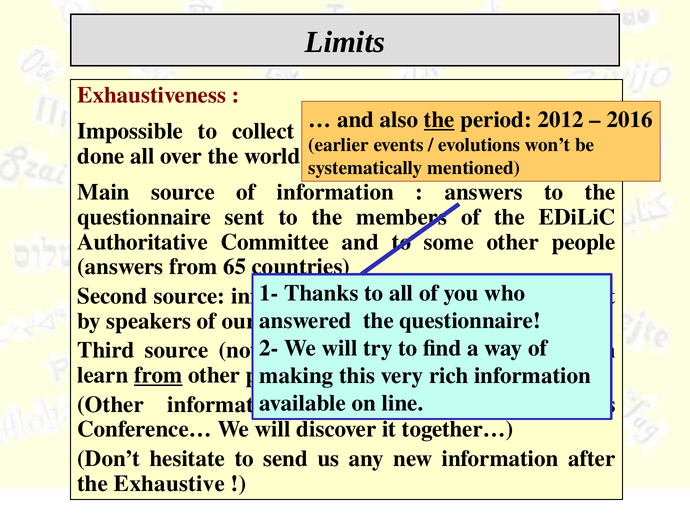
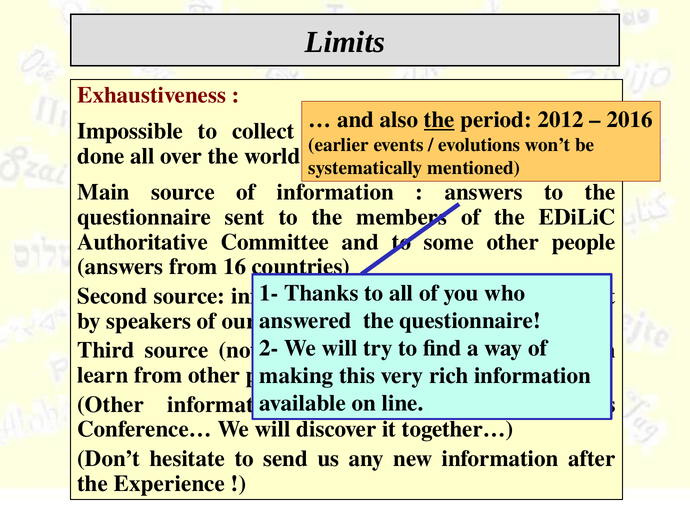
65: 65 -> 16 (235, 267)
from underline: present -> none (158, 376)
Exhaustive: Exhaustive -> Experience (169, 484)
